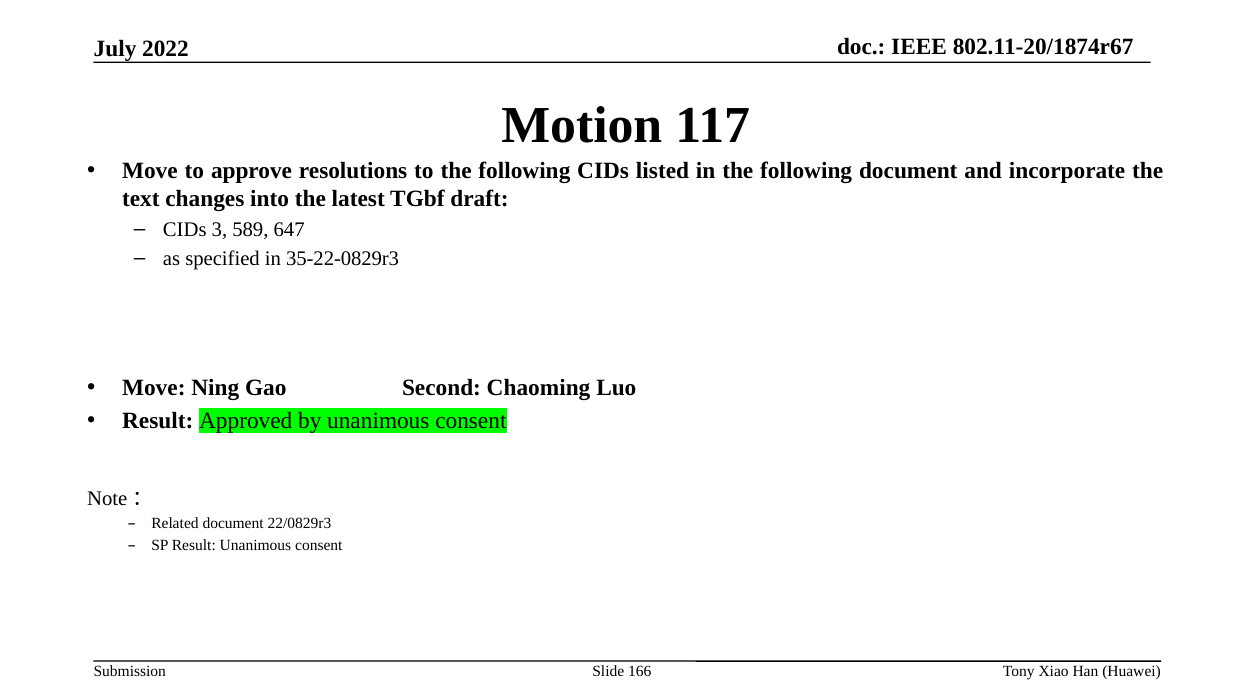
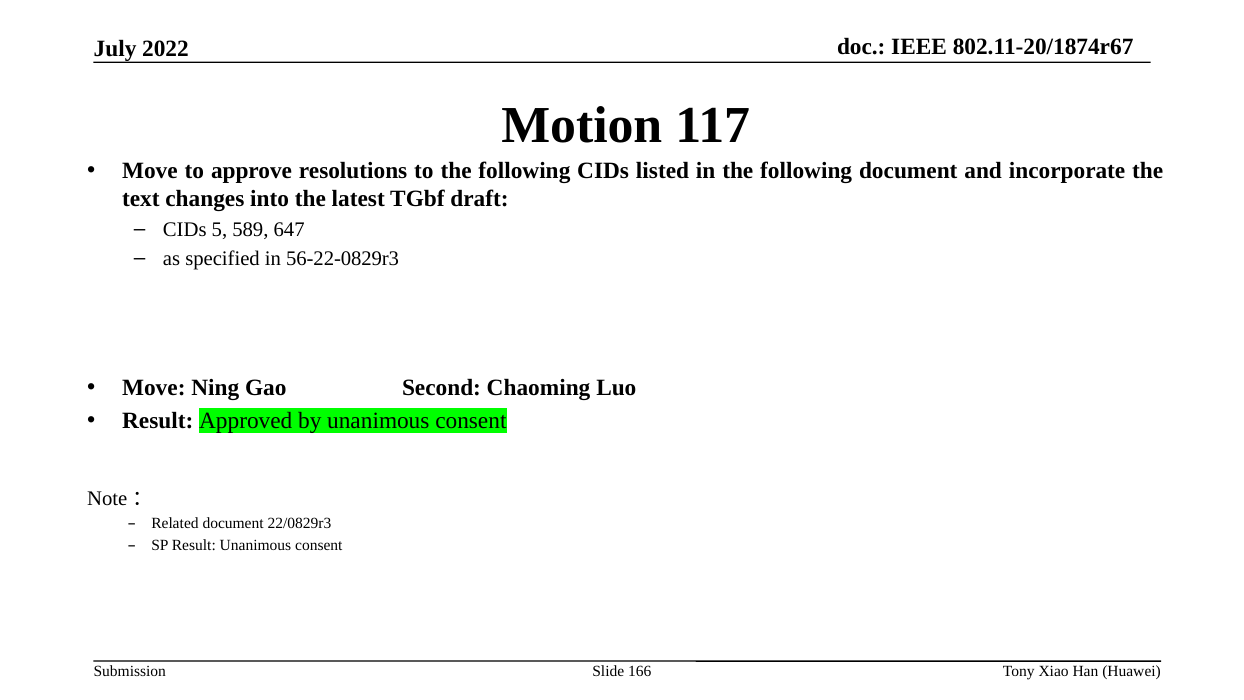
3: 3 -> 5 (219, 230)
35-22-0829r3: 35-22-0829r3 -> 56-22-0829r3 (343, 259)
